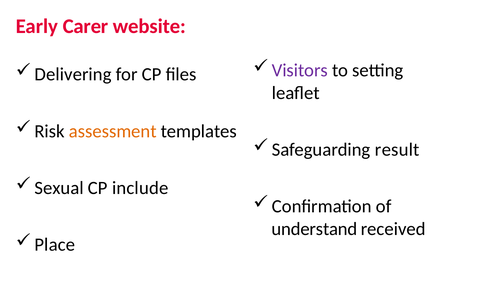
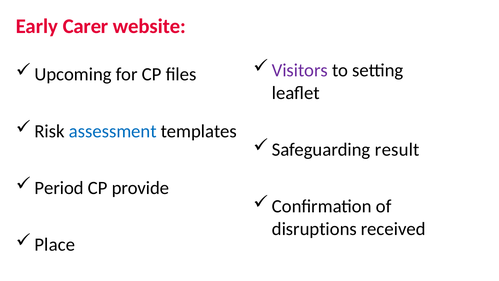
Delivering: Delivering -> Upcoming (73, 74)
assessment colour: orange -> blue (113, 131)
Sexual: Sexual -> Period (59, 188)
include: include -> provide (140, 188)
understand: understand -> disruptions (314, 229)
